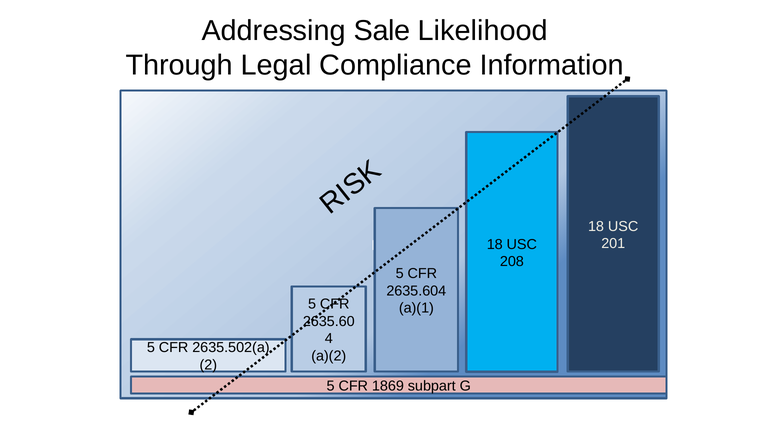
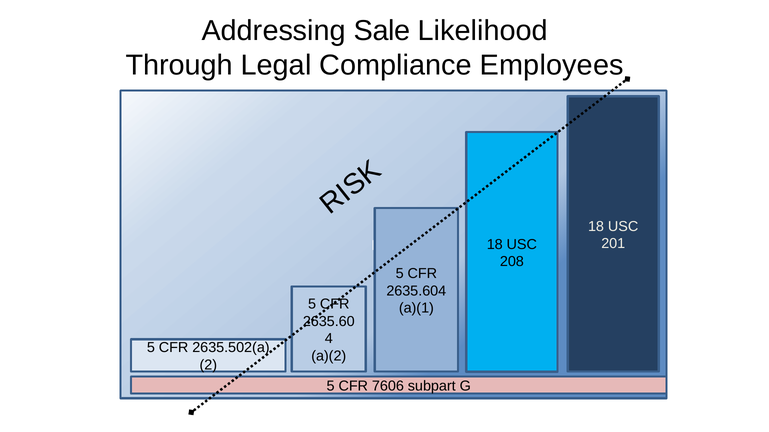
Information: Information -> Employees (552, 66)
1869: 1869 -> 7606 (388, 387)
